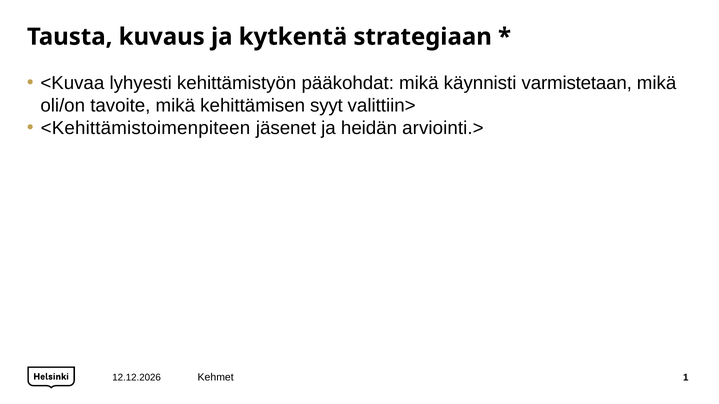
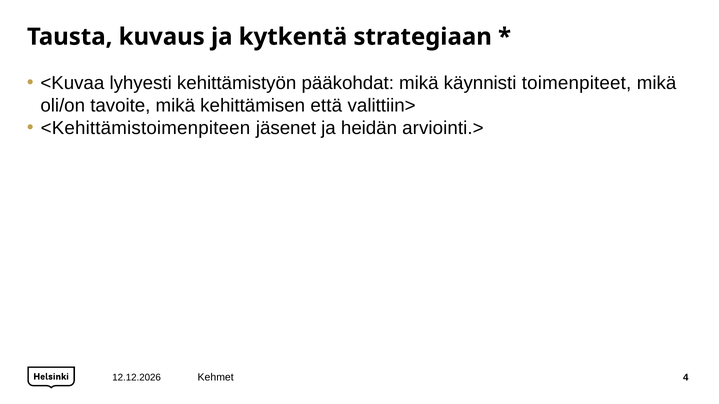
varmistetaan: varmistetaan -> toimenpiteet (577, 83)
syyt: syyt -> että (326, 106)
1: 1 -> 4 (686, 378)
